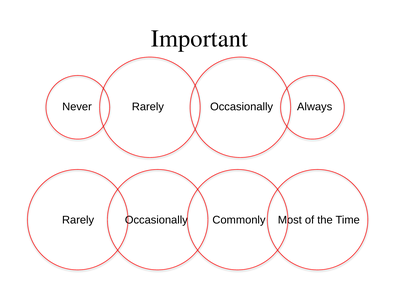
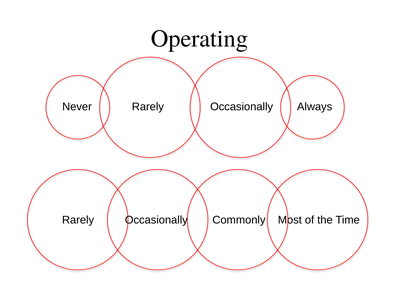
Important: Important -> Operating (199, 39)
